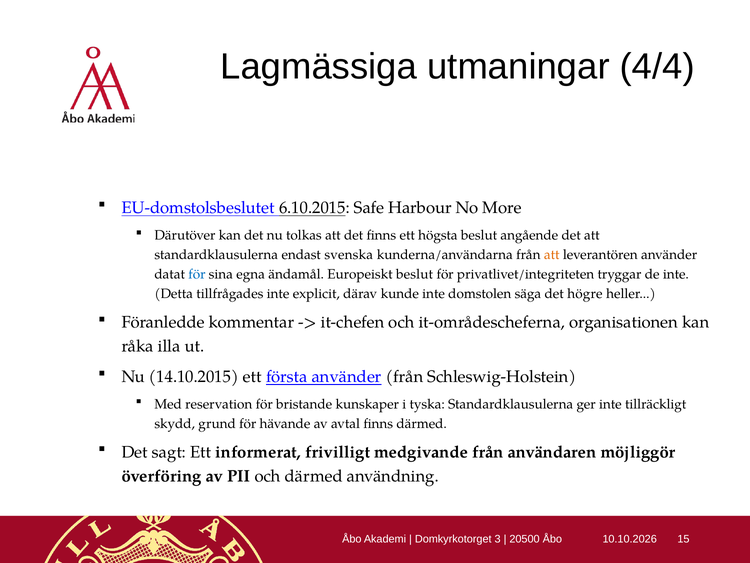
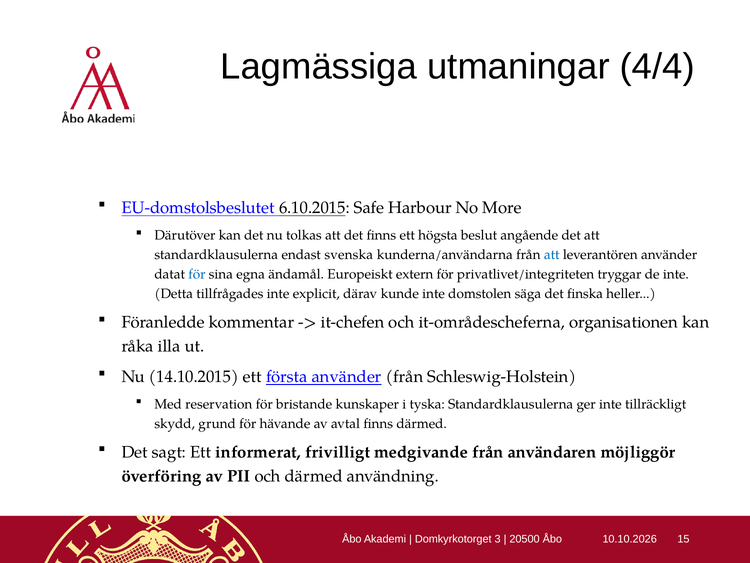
att colour: orange -> blue (552, 254)
Europeiskt beslut: beslut -> extern (415, 274)
högre: högre -> finska (585, 293)
